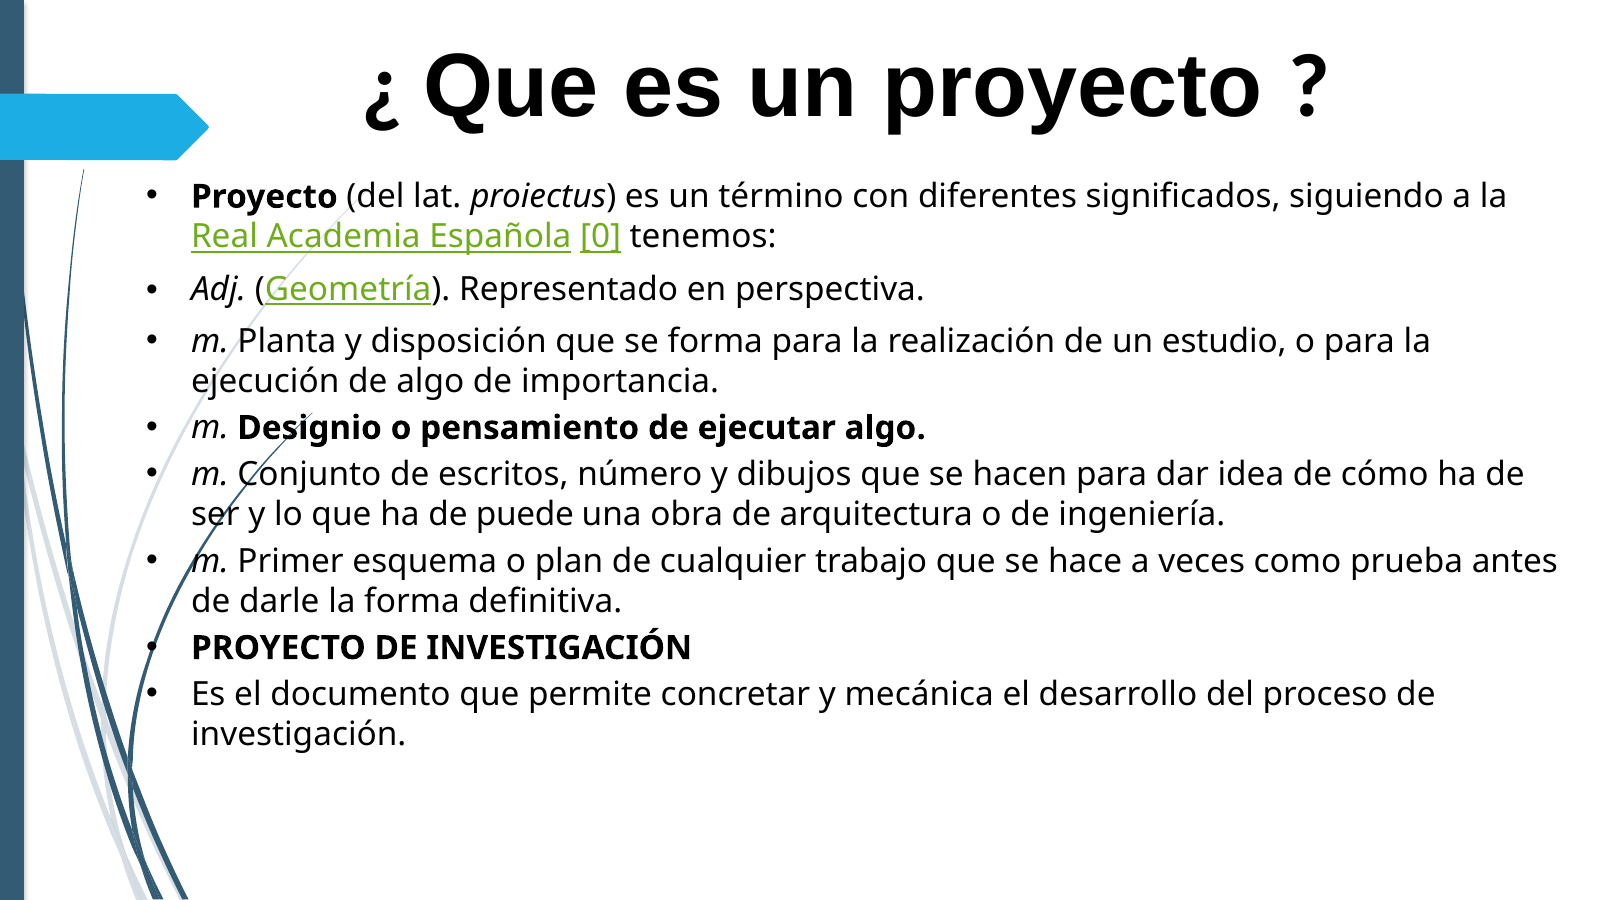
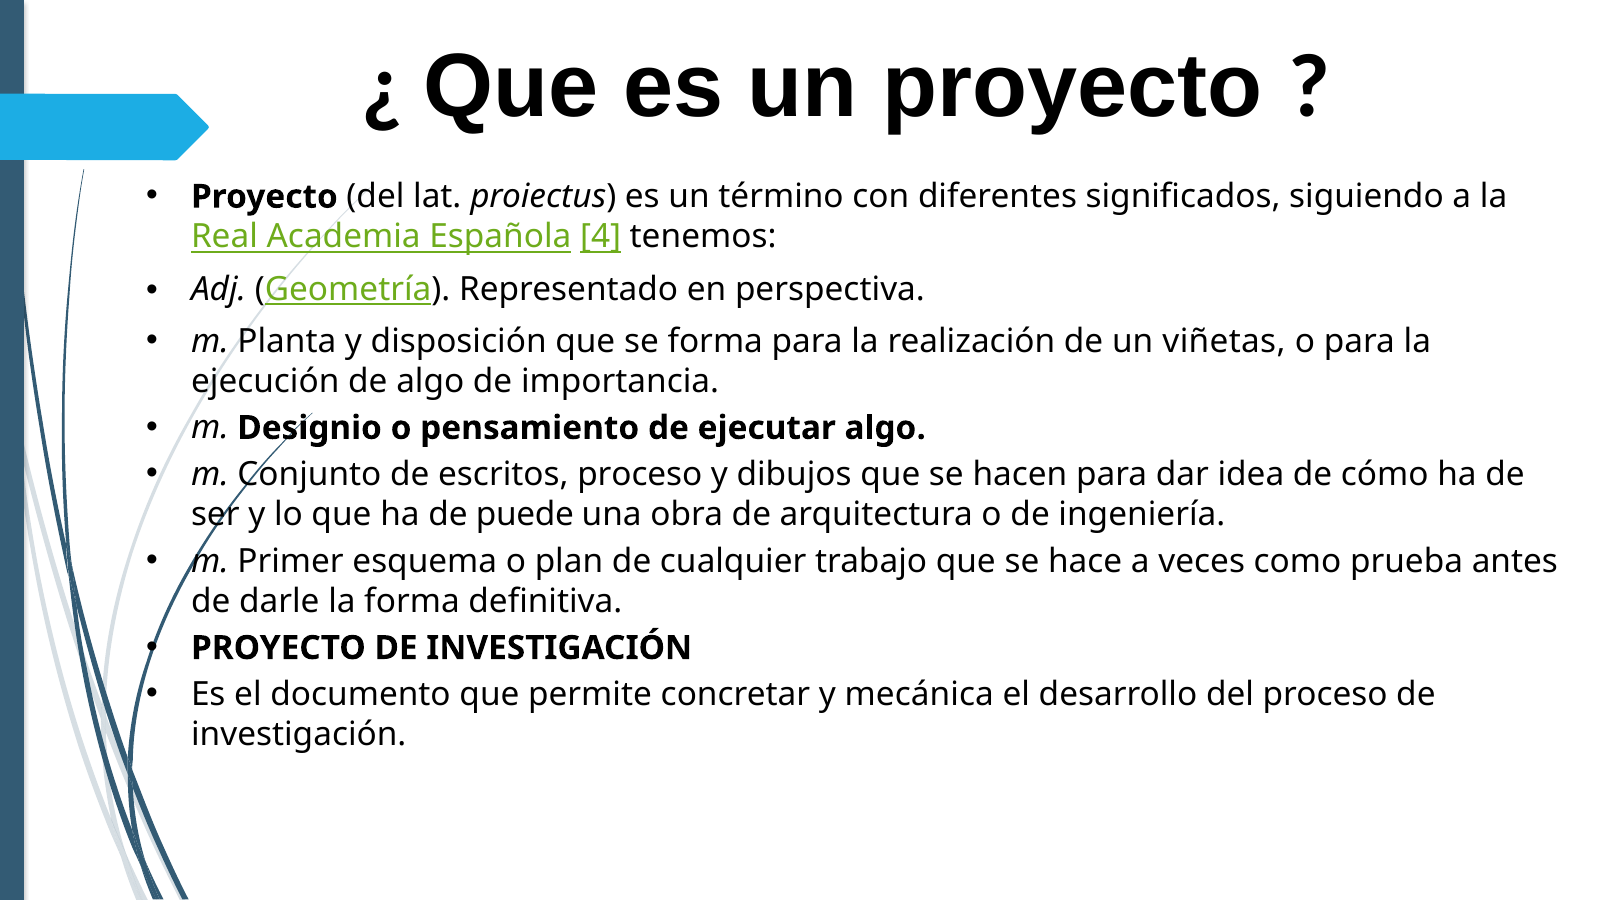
0: 0 -> 4 (601, 237)
estudio: estudio -> viñetas (1224, 341)
escritos número: número -> proceso (640, 475)
